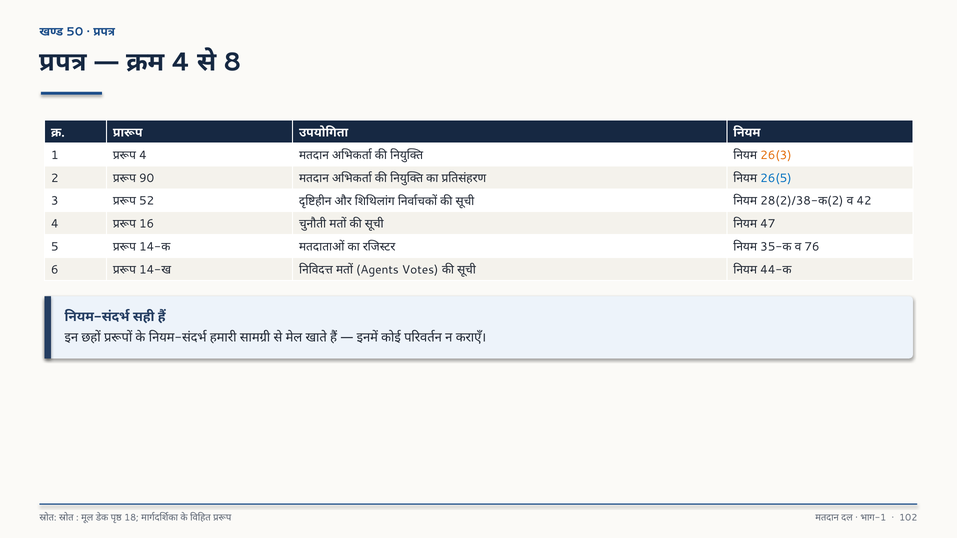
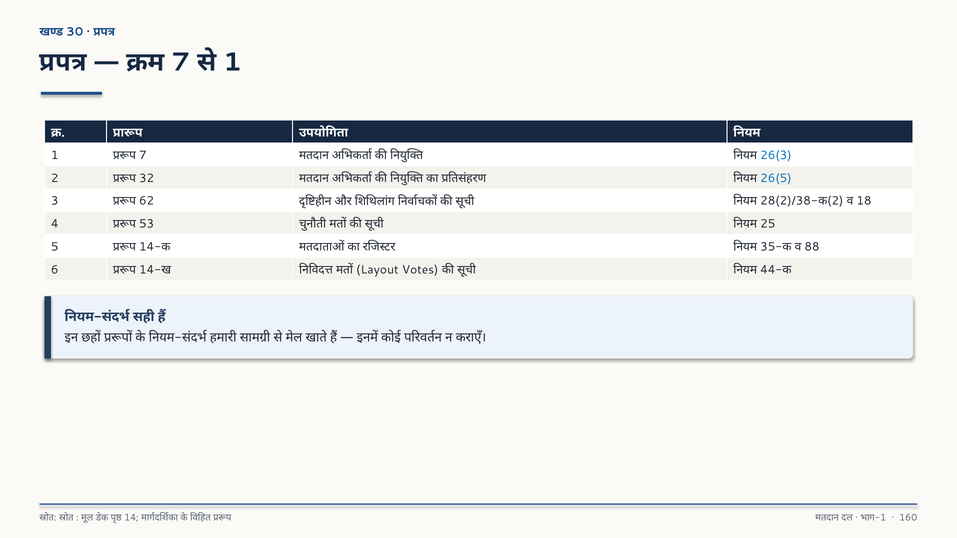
50: 50 -> 30 (75, 32)
4: 4 -> 7 (181, 62)
8: 8 -> 1 (232, 62)
4: 4 -> 7 (143, 155)
26(3 colour: orange -> blue (776, 155)
90: 90 -> 32 (147, 178)
52: 52 -> 62 (147, 201)
42: 42 -> 18 (864, 201)
16: 16 -> 53 (147, 224)
47: 47 -> 25 (768, 224)
76: 76 -> 88 (812, 247)
Agents: Agents -> Layout (377, 270)
18: 18 -> 14 (131, 518)
102: 102 -> 160 (908, 518)
